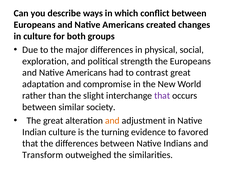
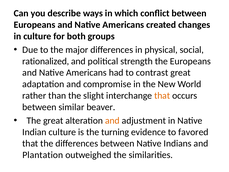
exploration: exploration -> rationalized (46, 61)
that colour: purple -> orange (162, 95)
society: society -> beaver (101, 107)
Transform: Transform -> Plantation (43, 155)
